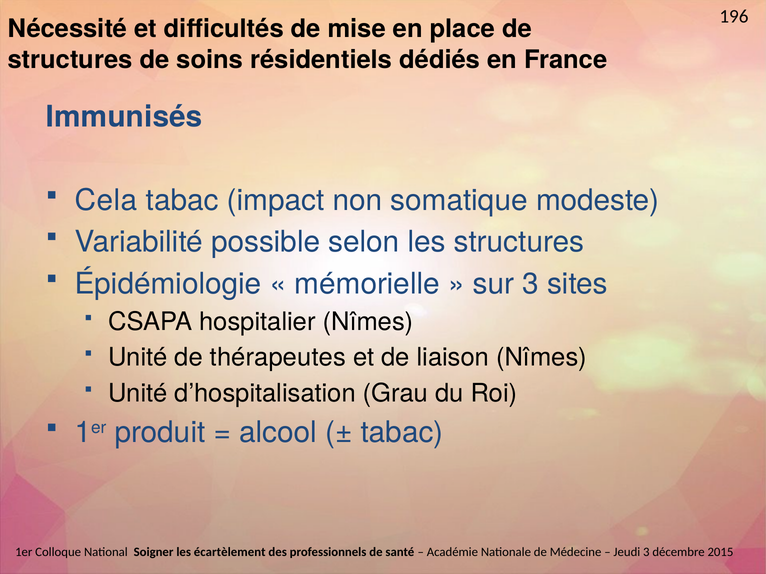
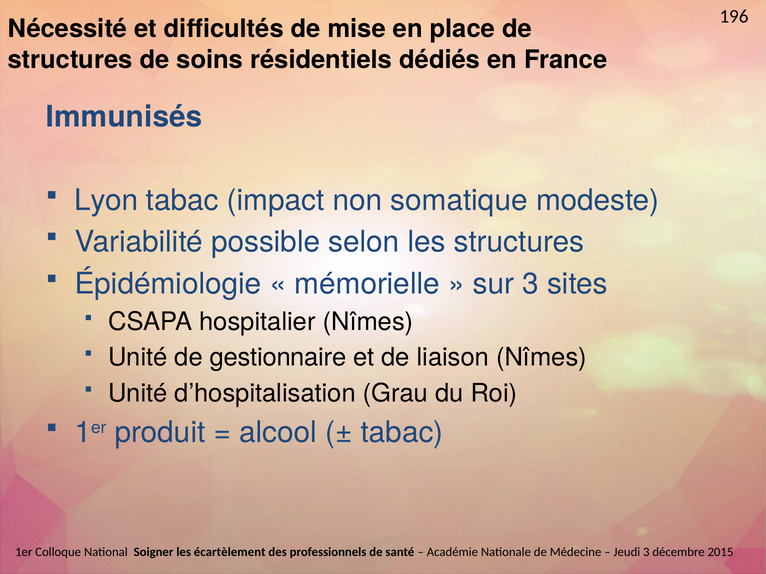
Cela: Cela -> Lyon (106, 201)
thérapeutes: thérapeutes -> gestionnaire (278, 358)
